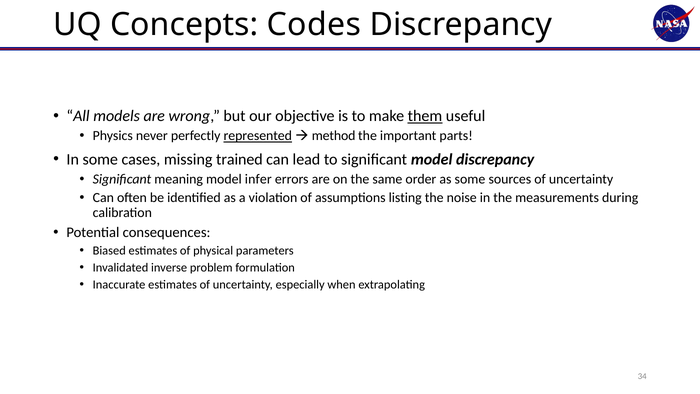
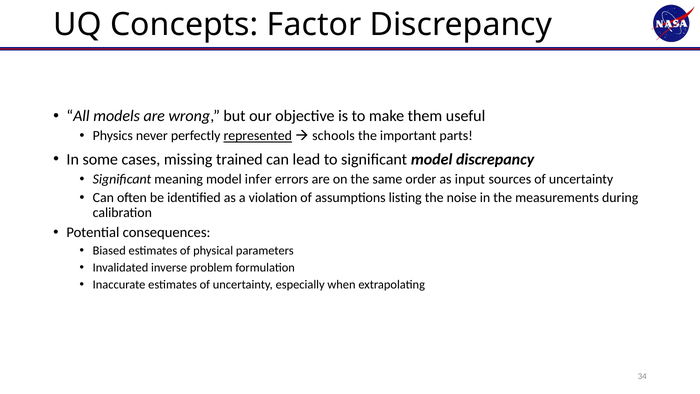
Codes: Codes -> Factor (314, 25)
them underline: present -> none (425, 116)
method: method -> schools (333, 136)
as some: some -> input (470, 179)
